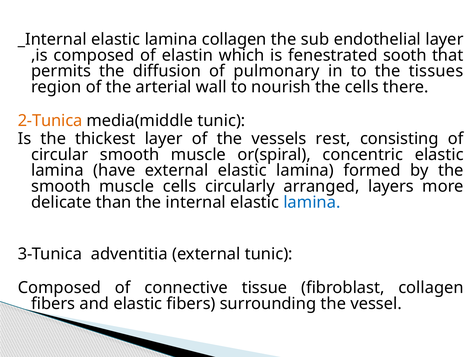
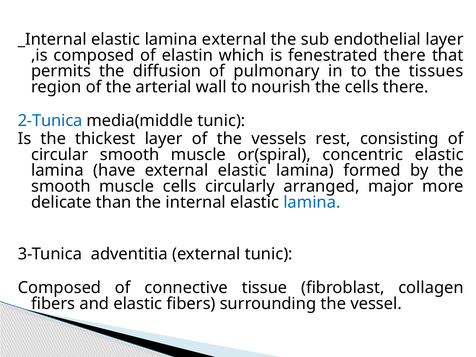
lamina collagen: collagen -> external (234, 39)
fenestrated sooth: sooth -> there (405, 55)
2-Tunica colour: orange -> blue (50, 121)
layers: layers -> major (391, 186)
